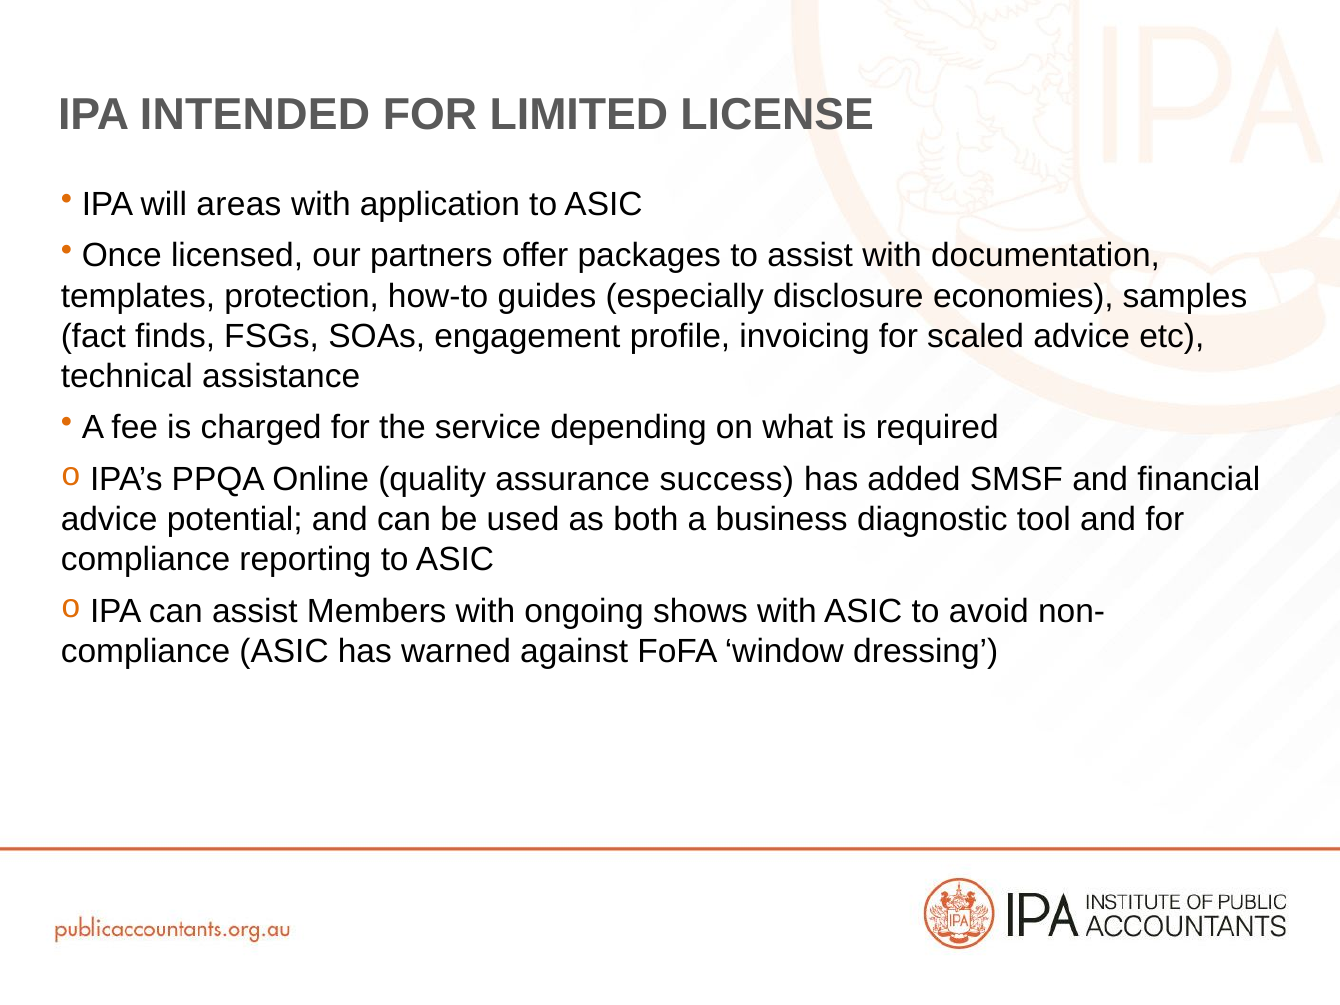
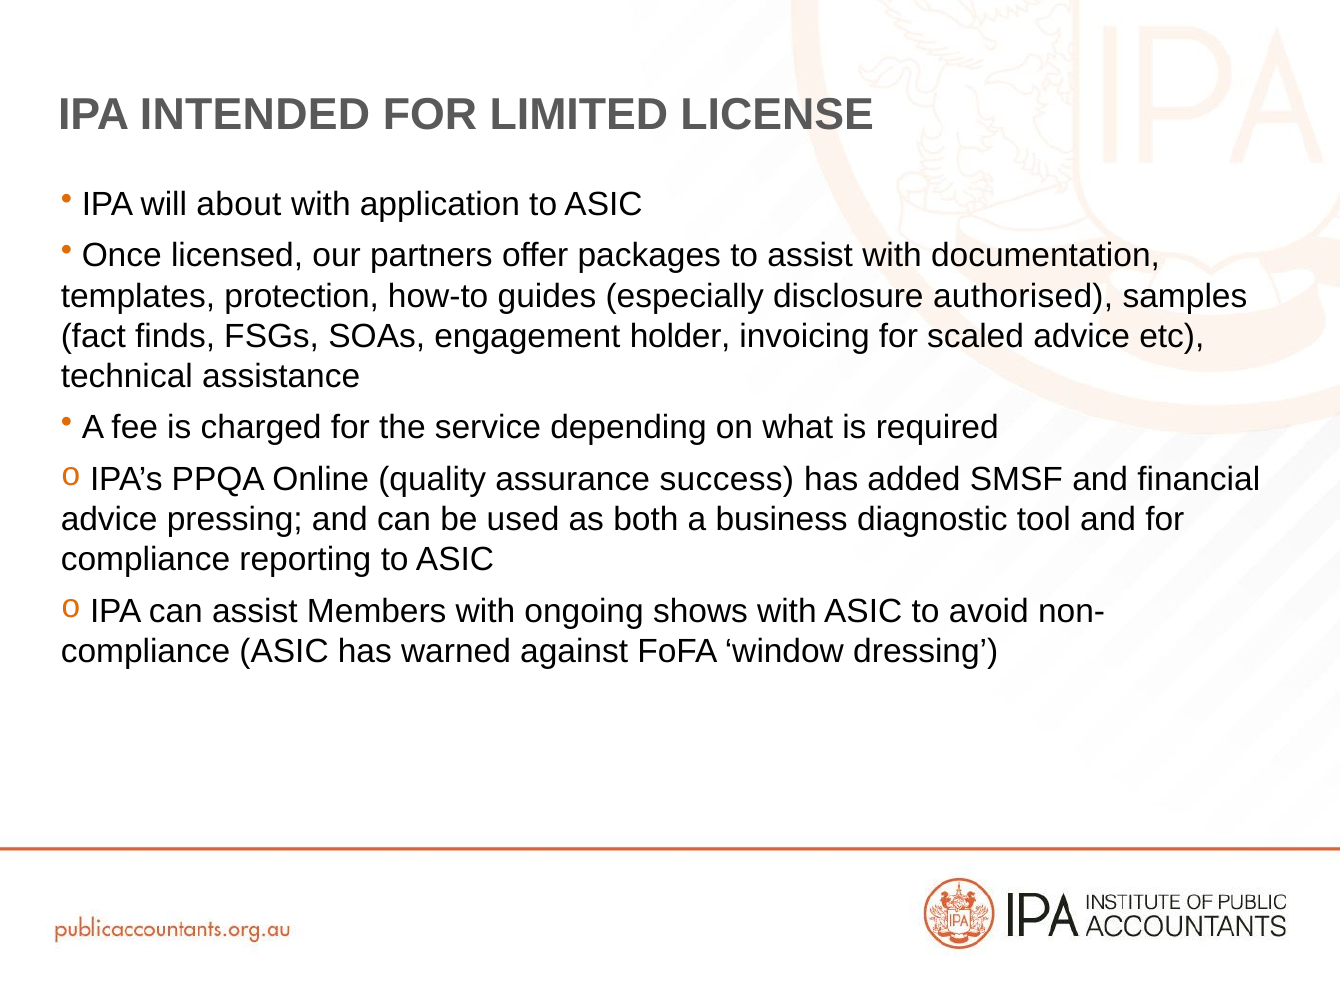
areas: areas -> about (239, 205)
economies: economies -> authorised (1023, 296)
profile: profile -> holder (680, 336)
potential: potential -> pressing (235, 519)
